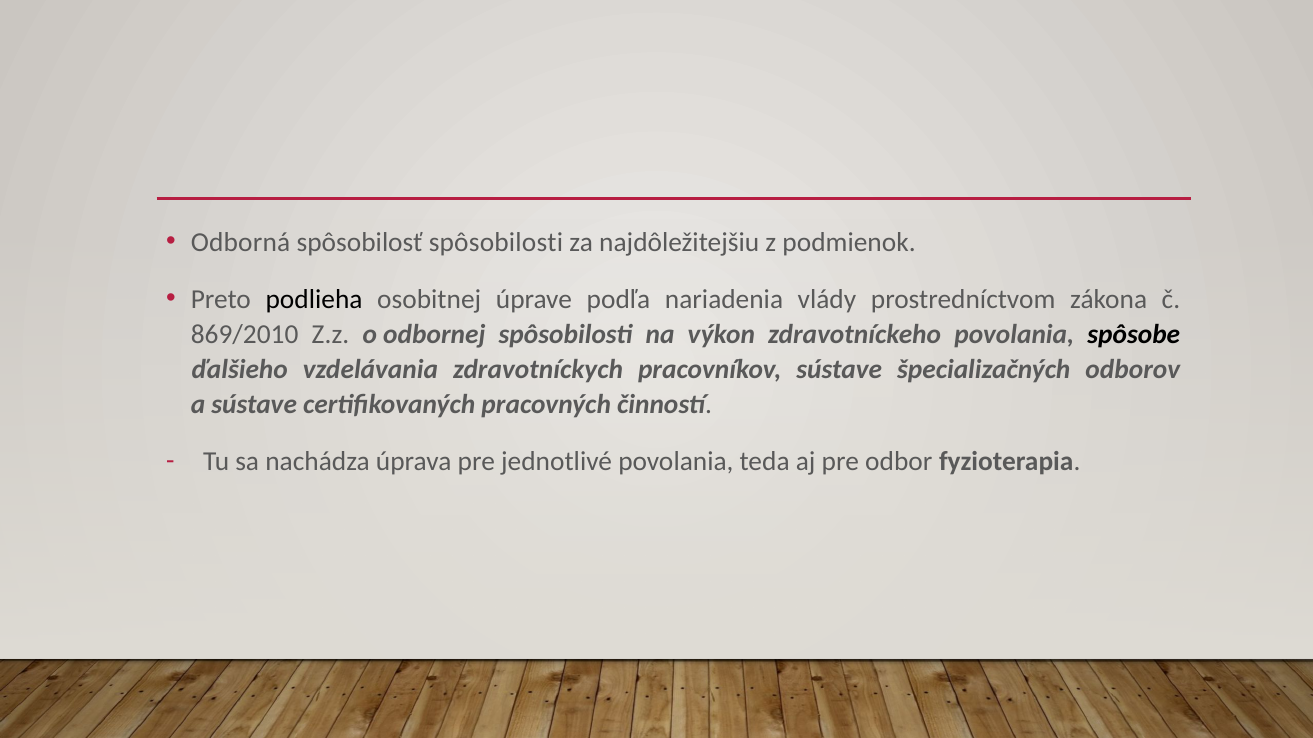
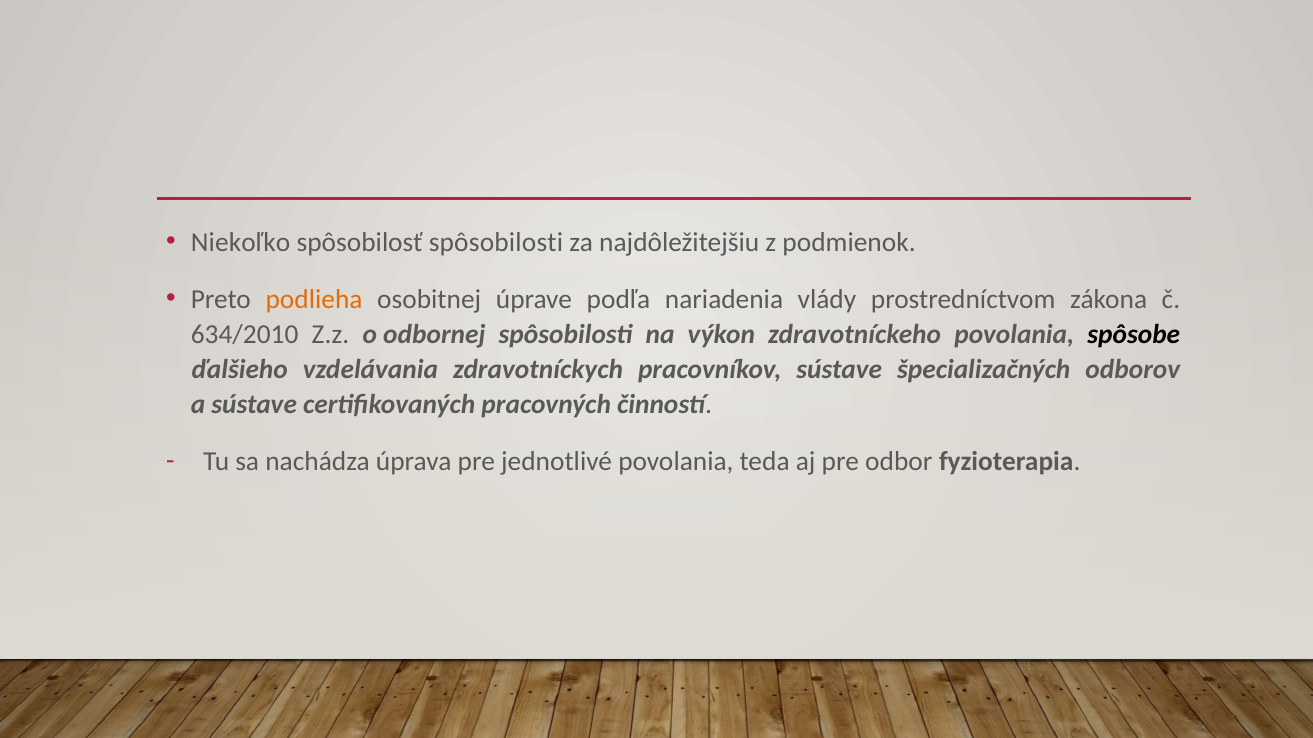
Odborná: Odborná -> Niekoľko (241, 243)
podlieha colour: black -> orange (314, 300)
869/2010: 869/2010 -> 634/2010 (245, 335)
